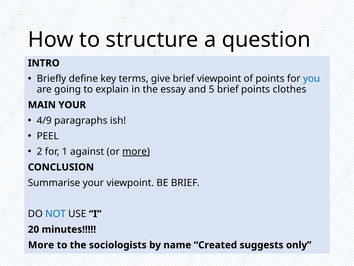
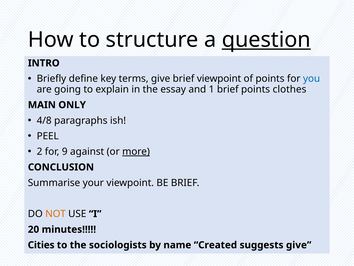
question underline: none -> present (266, 40)
5: 5 -> 1 (212, 89)
MAIN YOUR: YOUR -> ONLY (72, 105)
4/9: 4/9 -> 4/8 (44, 120)
1: 1 -> 9 (65, 151)
NOT colour: blue -> orange (56, 214)
More: More -> Cities (41, 245)
suggests only: only -> give (299, 245)
